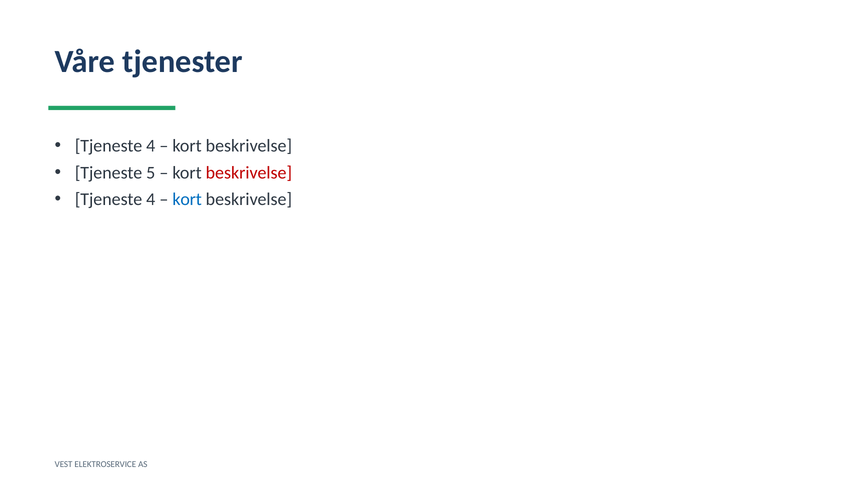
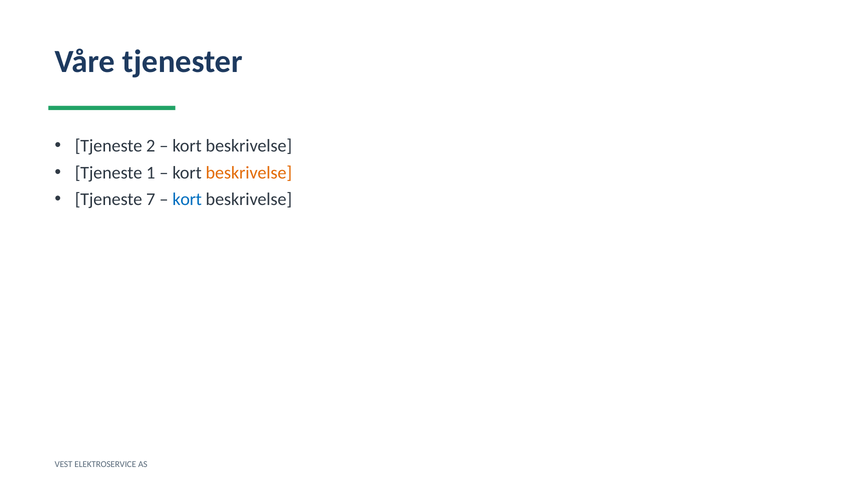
4: 4 -> 2 (151, 146)
5: 5 -> 1 (151, 173)
beskrivelse colour: red -> orange (249, 173)
4: 4 -> 7 (151, 199)
